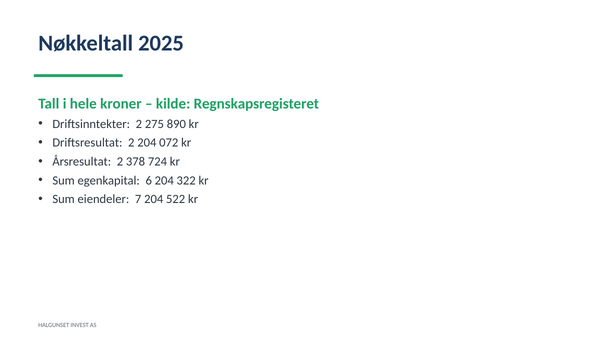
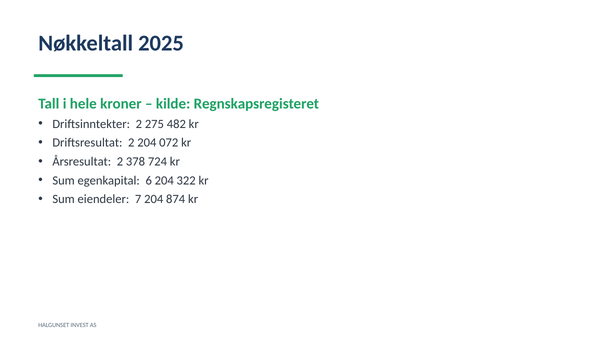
890: 890 -> 482 (176, 124)
522: 522 -> 874 (176, 199)
